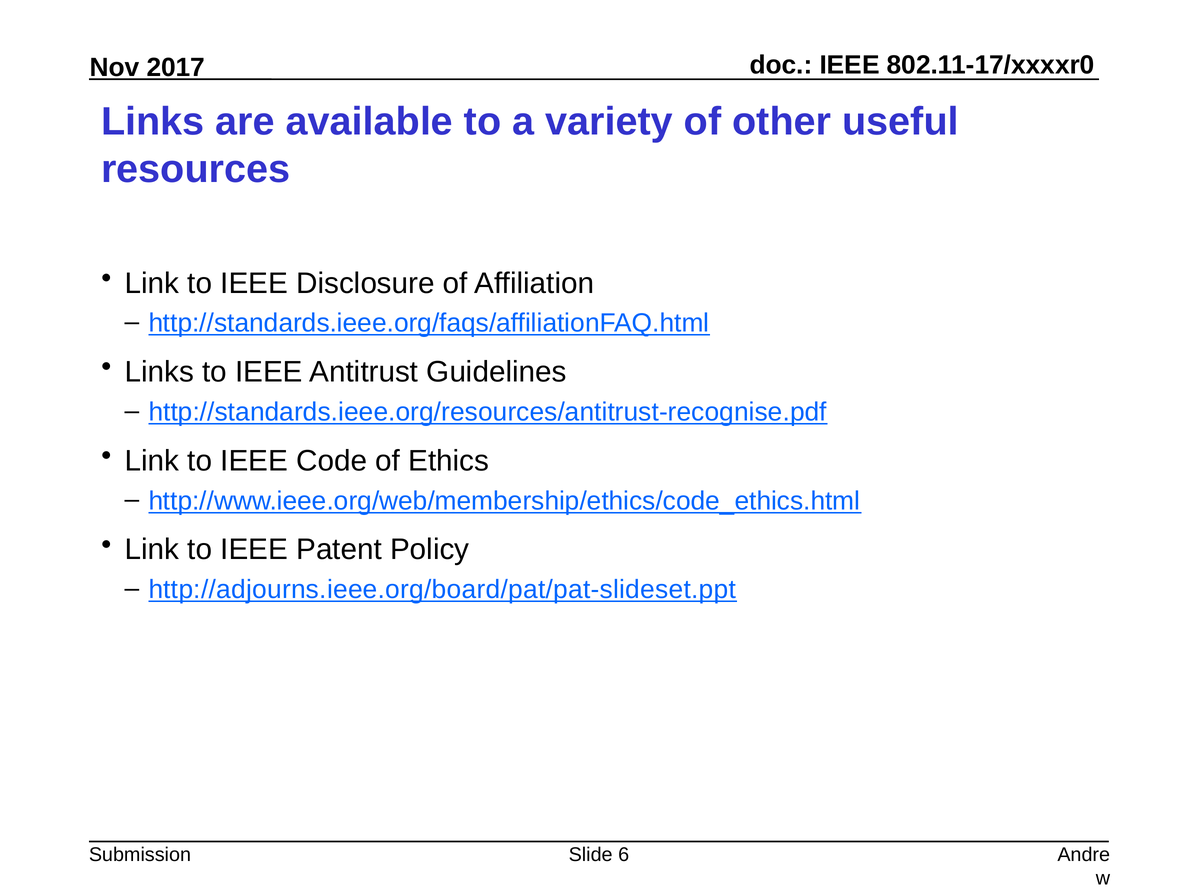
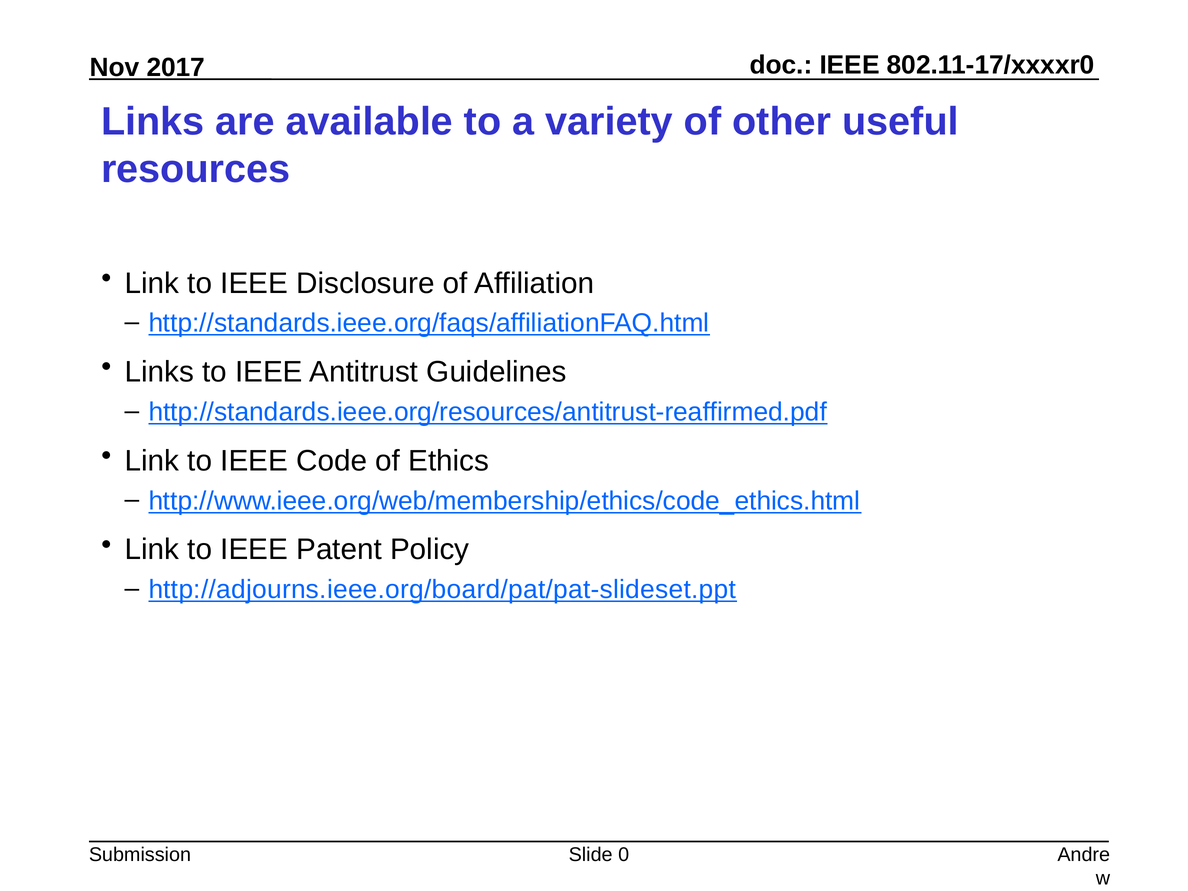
http://standards.ieee.org/resources/antitrust-recognise.pdf: http://standards.ieee.org/resources/antitrust-recognise.pdf -> http://standards.ieee.org/resources/antitrust-reaffirmed.pdf (488, 412)
6: 6 -> 0 (624, 855)
